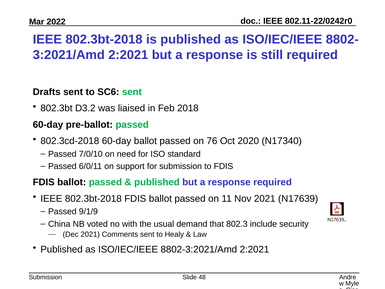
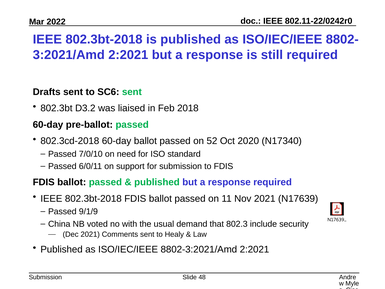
76: 76 -> 52 (212, 141)
